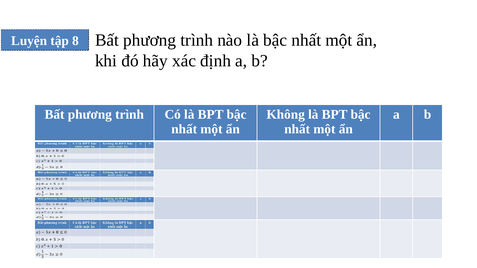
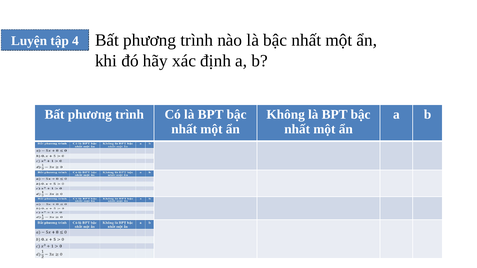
8: 8 -> 4 (75, 41)
